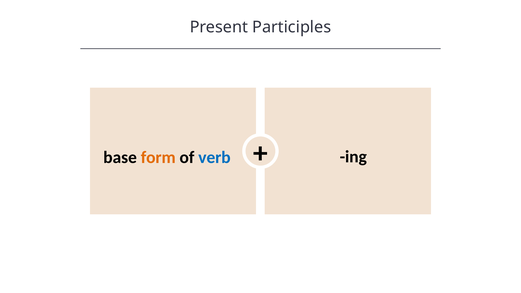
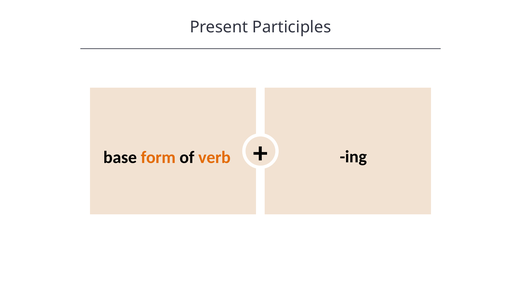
verb colour: blue -> orange (214, 158)
